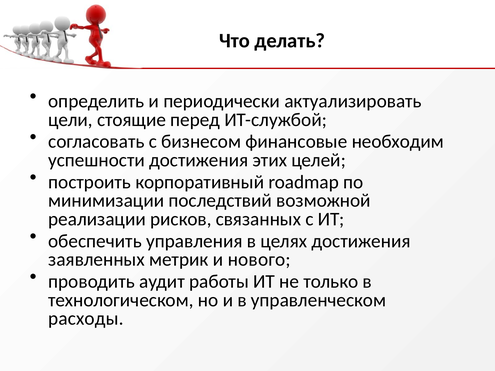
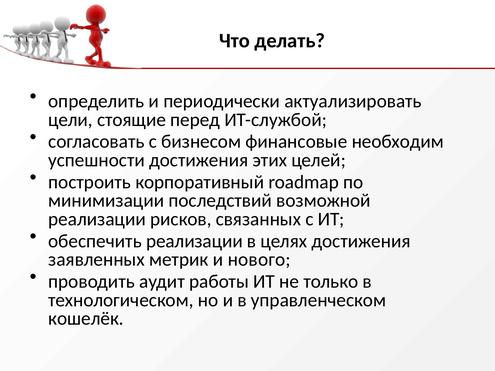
обеспечить управления: управления -> реализации (194, 241)
расходы: расходы -> кошелёк (86, 319)
